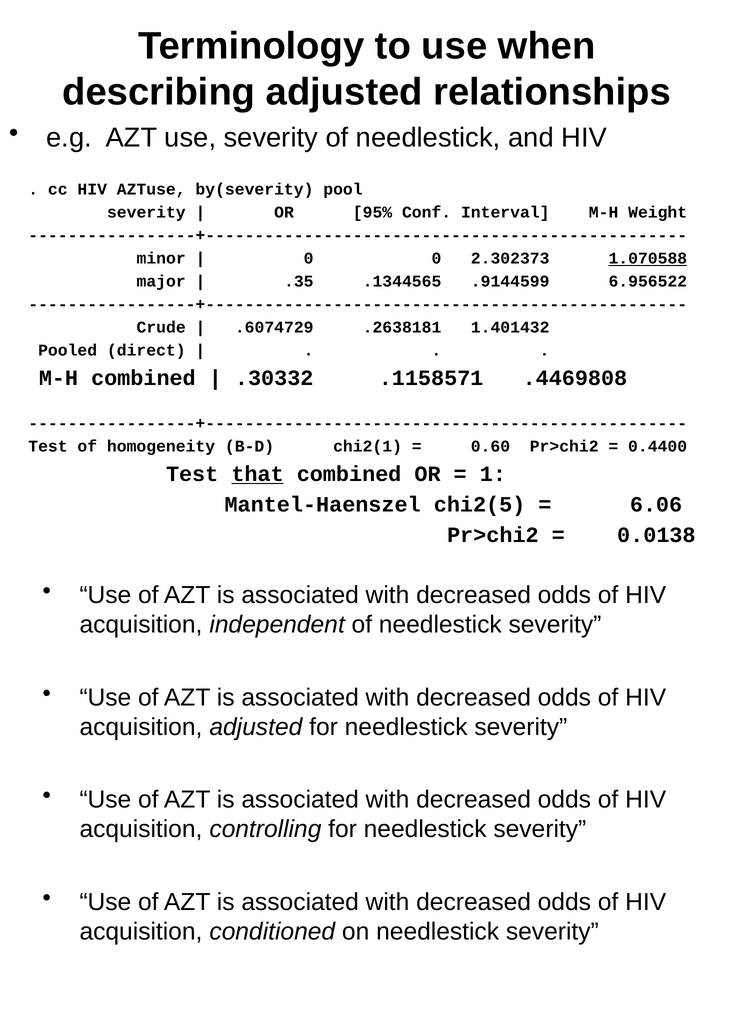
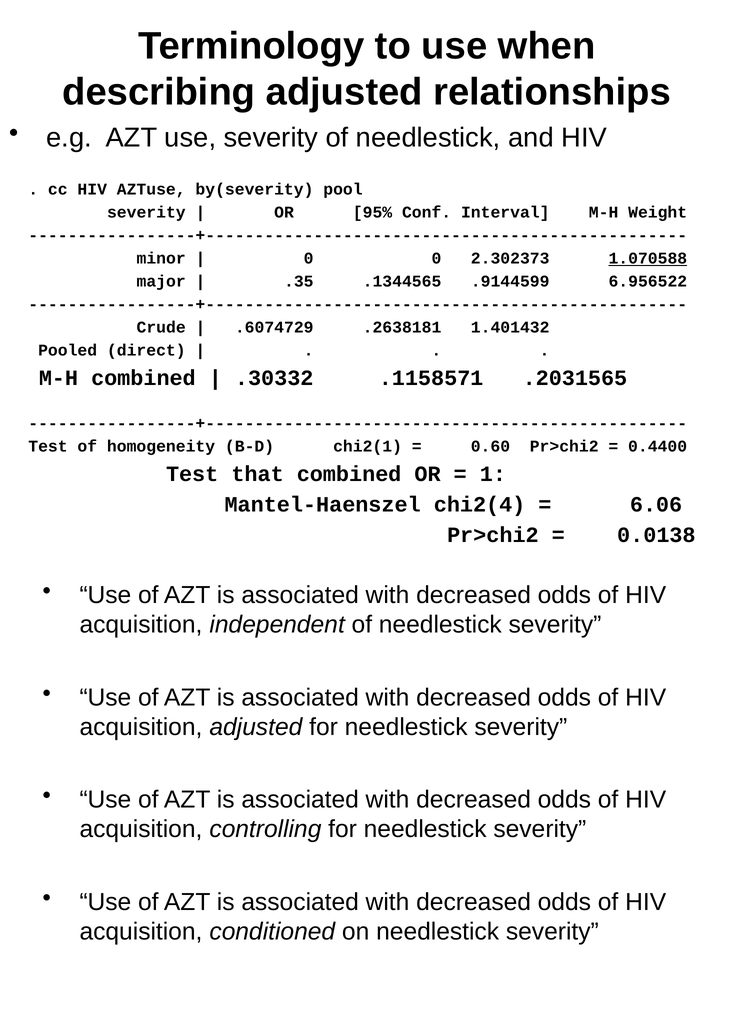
.4469808: .4469808 -> .2031565 (575, 378)
that underline: present -> none (258, 474)
chi2(5: chi2(5 -> chi2(4 (480, 505)
